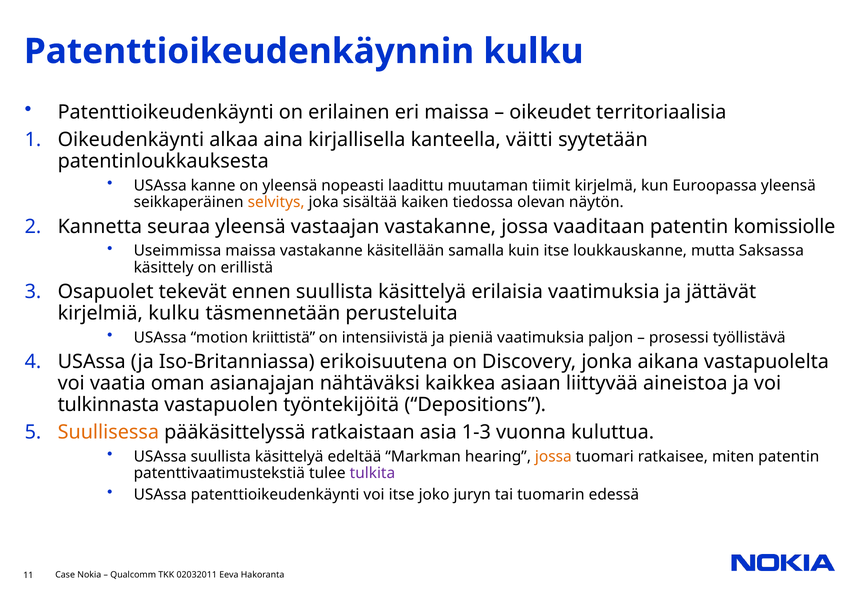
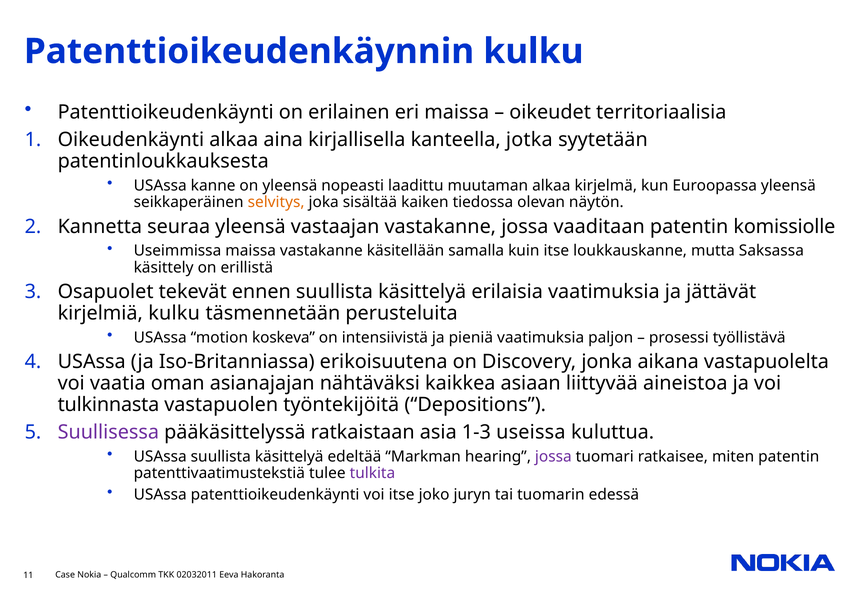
väitti: väitti -> jotka (529, 140)
muutaman tiimit: tiimit -> alkaa (551, 185)
kriittistä: kriittistä -> koskeva (284, 337)
Suullisessa colour: orange -> purple (108, 432)
vuonna: vuonna -> useissa (531, 432)
jossa colour: orange -> purple (553, 456)
